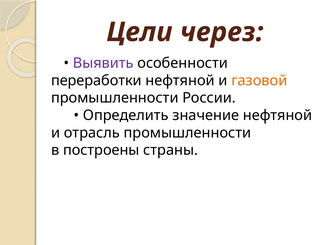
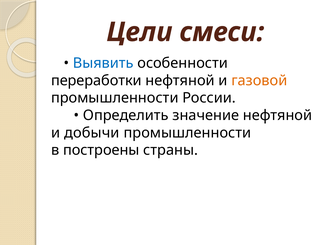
через: через -> смеси (222, 32)
Выявить colour: purple -> blue (103, 63)
отрасль: отрасль -> добычи (92, 133)
